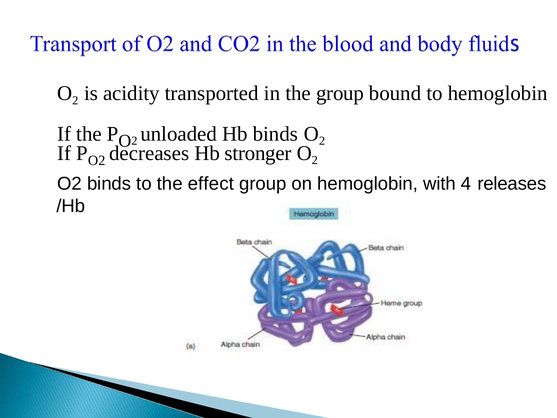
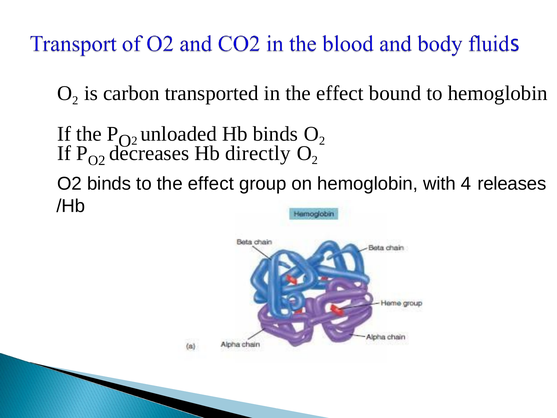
acidity: acidity -> carbon (131, 93)
in the group: group -> effect (340, 93)
stronger: stronger -> directly (258, 153)
